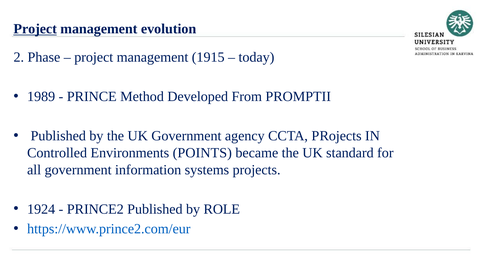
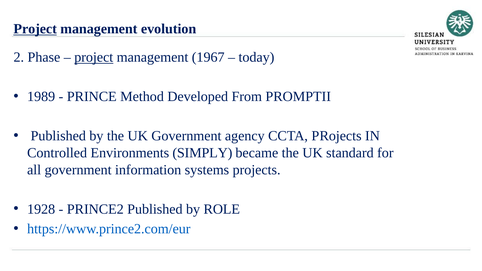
project underline: none -> present (94, 57)
1915: 1915 -> 1967 (208, 57)
POINTS: POINTS -> SIMPLY (202, 153)
1924: 1924 -> 1928 (41, 209)
